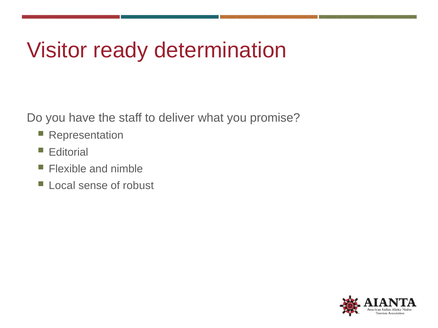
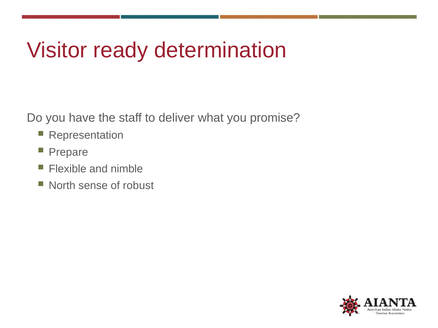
Editorial: Editorial -> Prepare (68, 152)
Local: Local -> North (62, 186)
